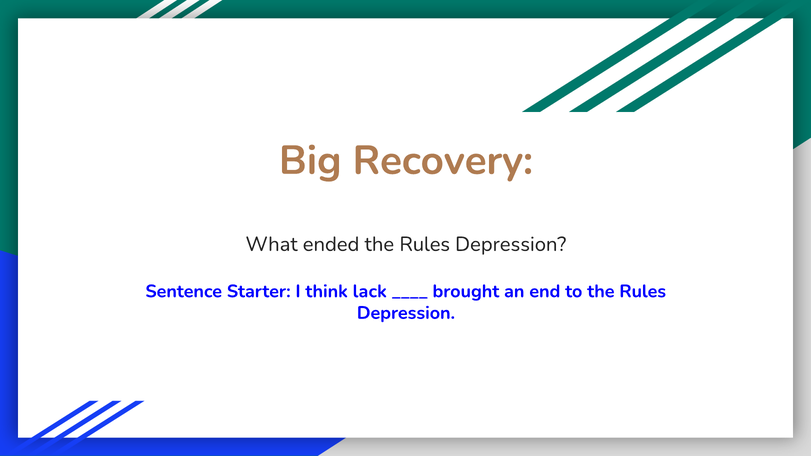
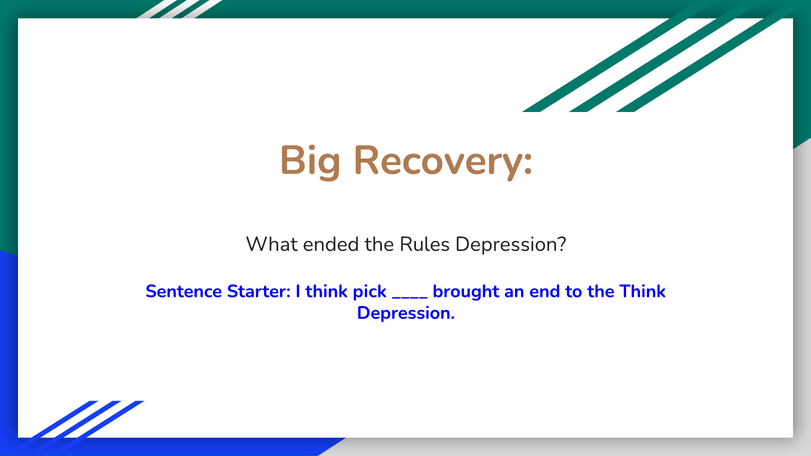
lack: lack -> pick (370, 291)
to the Rules: Rules -> Think (643, 291)
